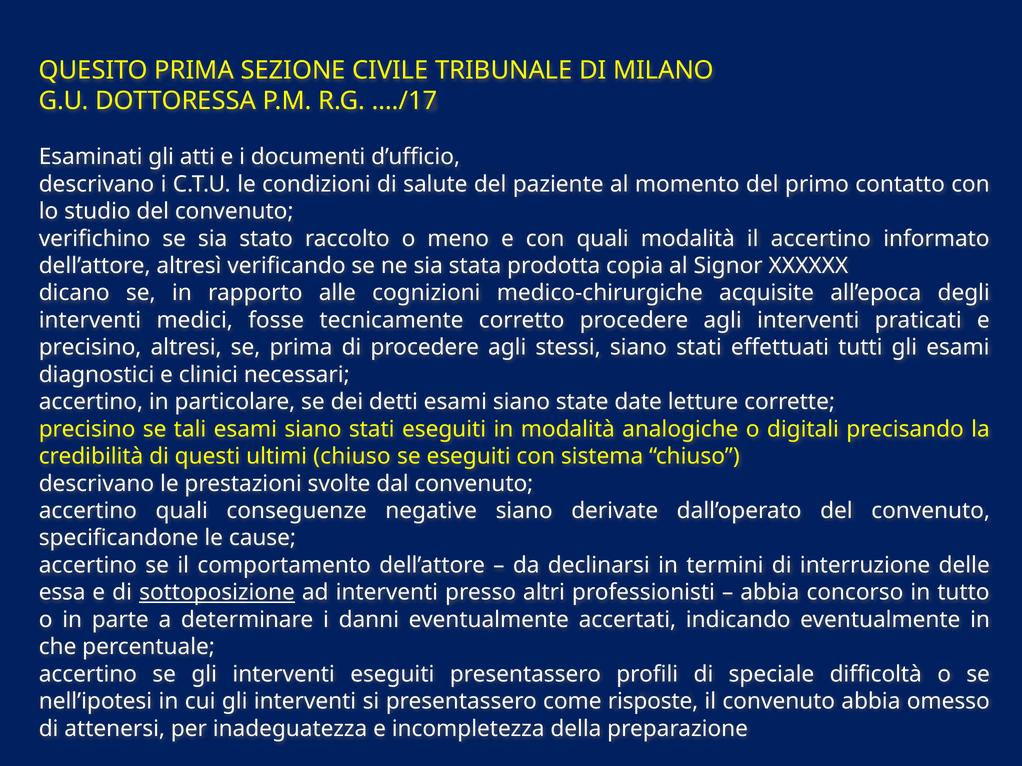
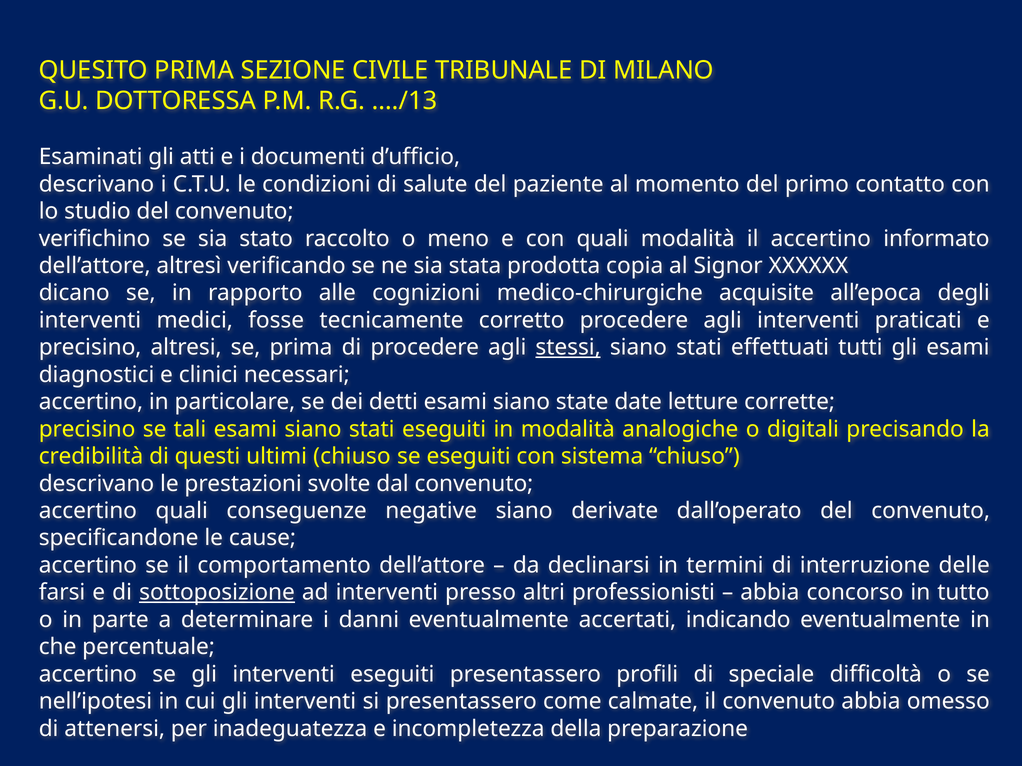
…./17: …./17 -> …./13 (405, 101)
stessi underline: none -> present (568, 348)
essa: essa -> farsi (62, 593)
risposte: risposte -> calmate (653, 702)
